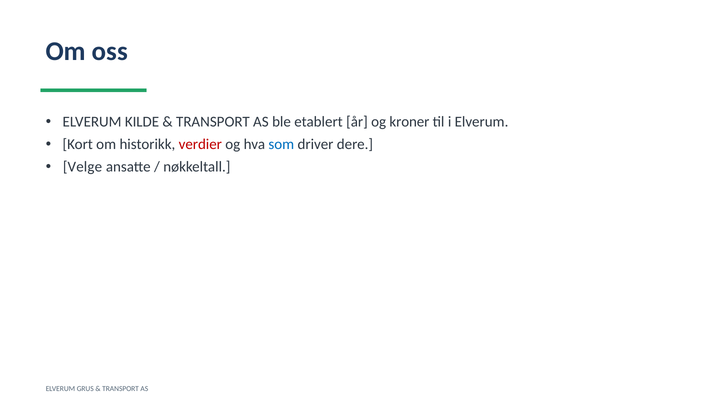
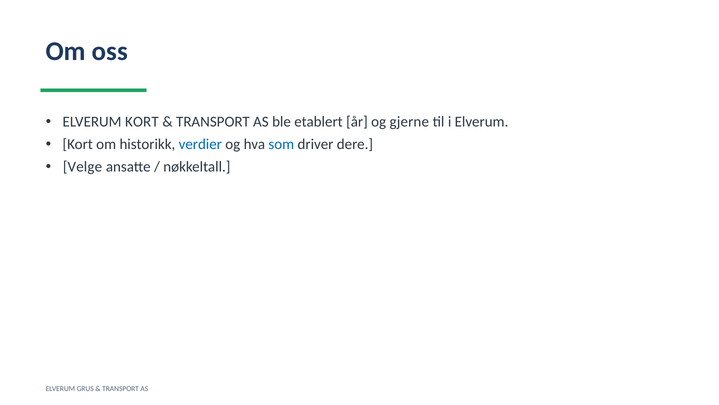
ELVERUM KILDE: KILDE -> KORT (142, 122)
kroner: kroner -> gjerne (409, 122)
verdier colour: red -> blue (200, 144)
